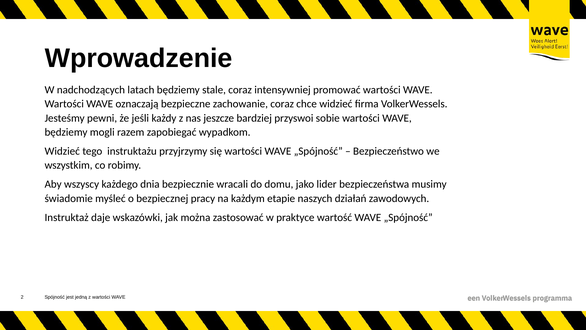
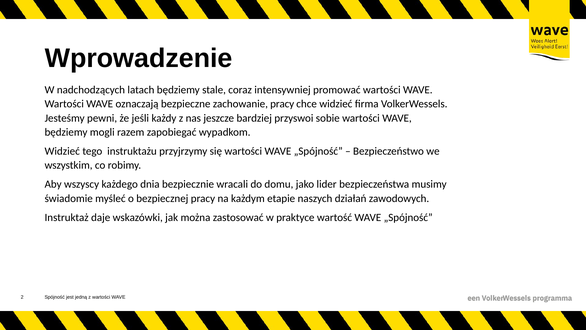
zachowanie coraz: coraz -> pracy (282, 104)
